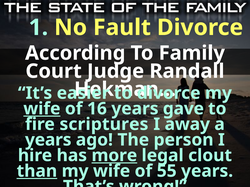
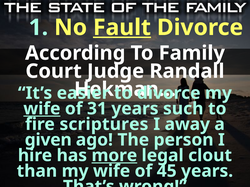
Fault underline: none -> present (122, 28)
16: 16 -> 31 (97, 109)
gave: gave -> such (183, 109)
years: years -> given (48, 140)
than underline: present -> none (37, 171)
55: 55 -> 45 (167, 171)
